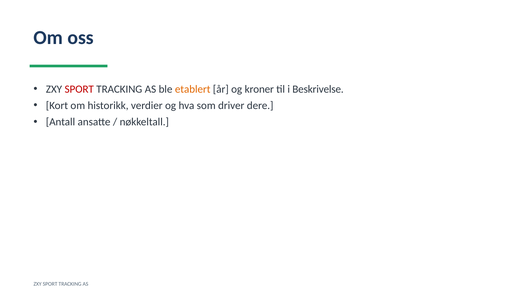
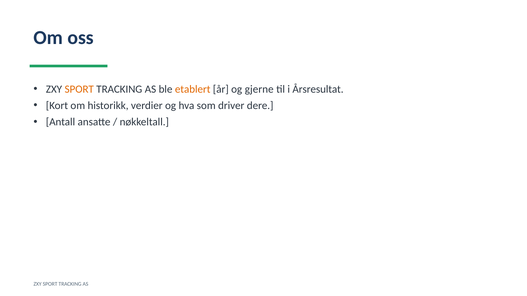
SPORT colour: red -> orange (79, 89)
kroner: kroner -> gjerne (259, 89)
Beskrivelse: Beskrivelse -> Årsresultat (318, 89)
